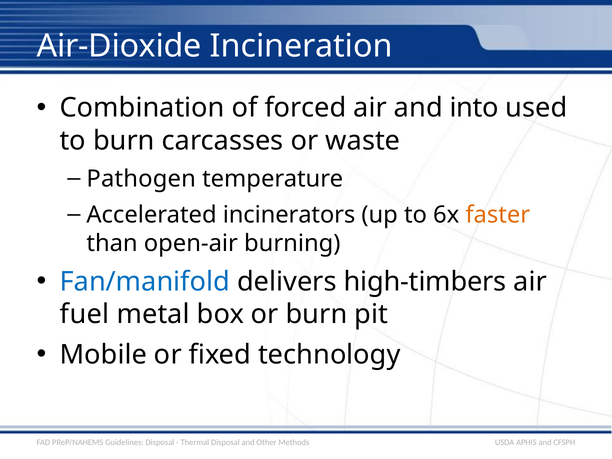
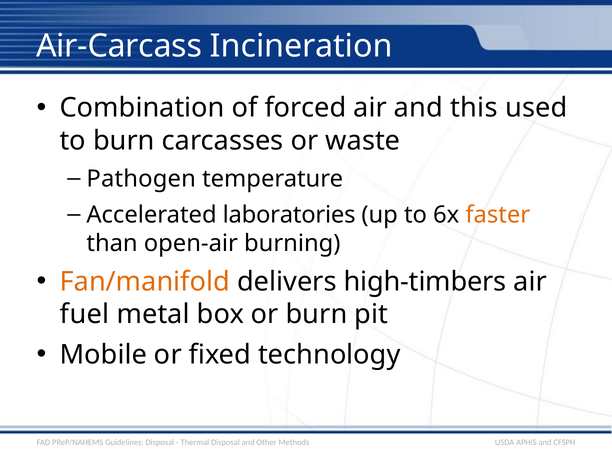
Air-Dioxide: Air-Dioxide -> Air-Carcass (119, 46)
into: into -> this (474, 108)
incinerators: incinerators -> laboratories (289, 215)
Fan/manifold colour: blue -> orange (145, 282)
